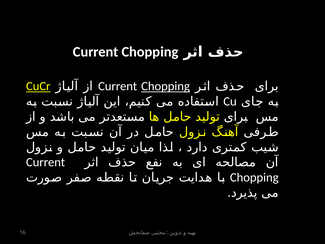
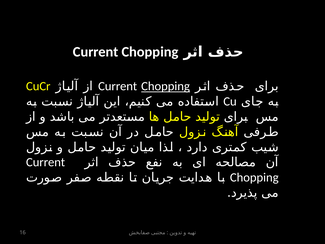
CuCr underline: present -> none (38, 86)
